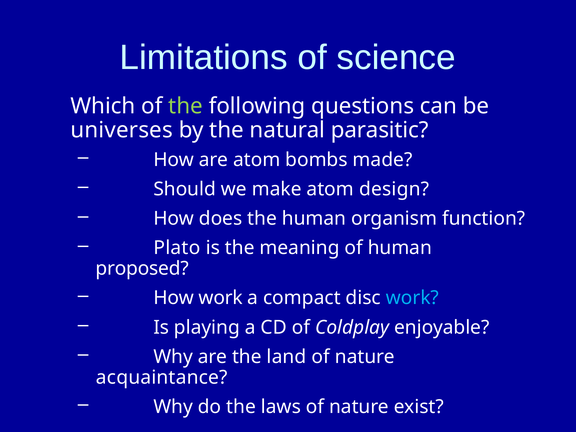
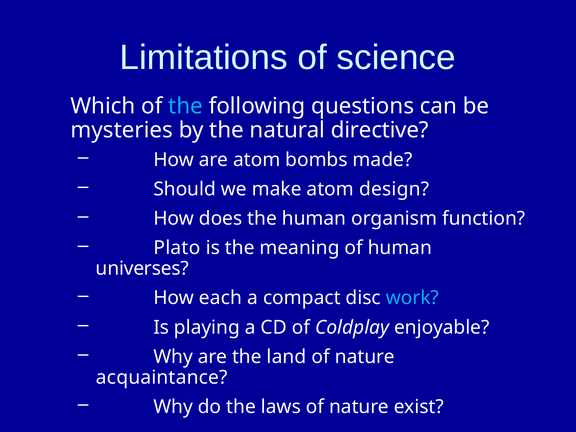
the colour: light green -> light blue (186, 106)
universes: universes -> mysteries (122, 130)
parasitic: parasitic -> directive (380, 130)
proposed: proposed -> universes (142, 269)
How work: work -> each (221, 298)
